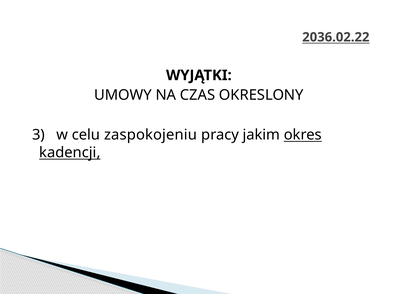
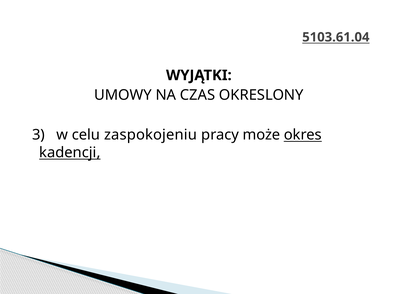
2036.02.22: 2036.02.22 -> 5103.61.04 (336, 37)
jakim: jakim -> może (261, 135)
